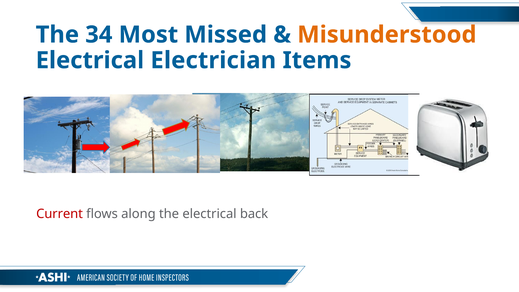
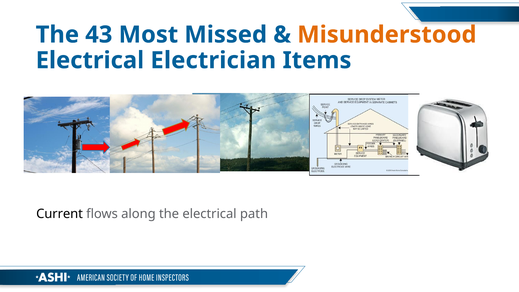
34: 34 -> 43 (99, 35)
Current colour: red -> black (60, 214)
back: back -> path (254, 214)
